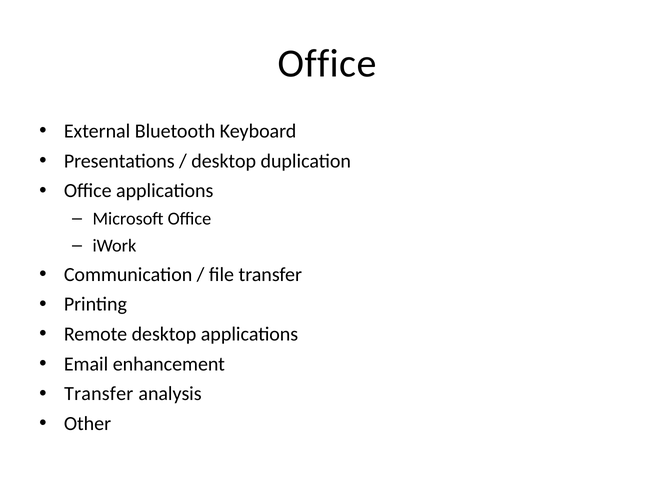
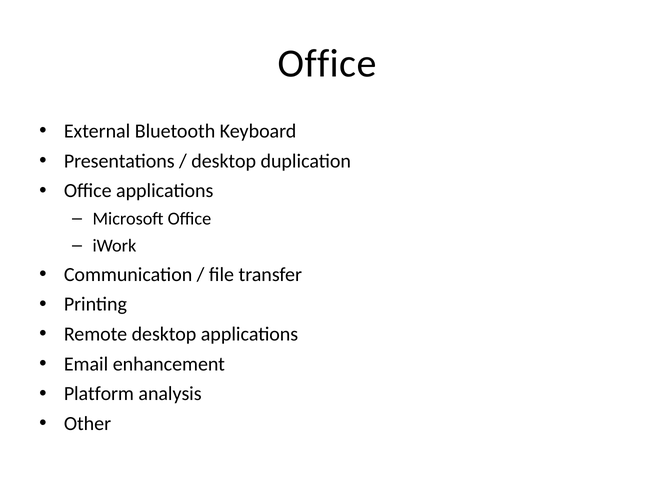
Transfer: Transfer -> Platform (99, 394)
